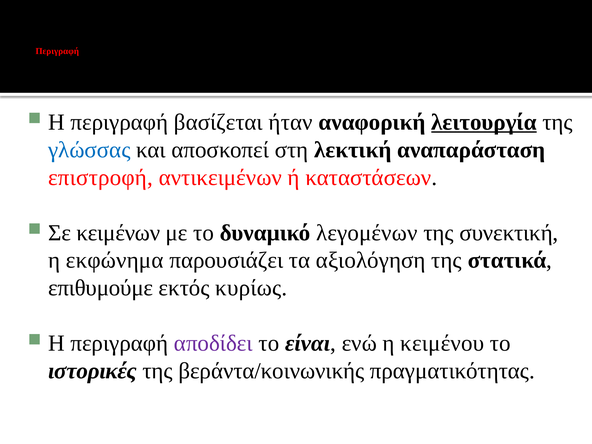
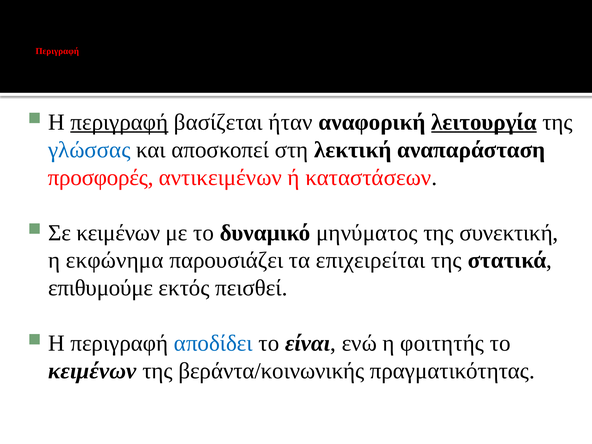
περιγραφή underline: none -> present (119, 122)
επιστροφή: επιστροφή -> προσφορές (101, 177)
λεγομένων: λεγομένων -> μηνύματος (367, 233)
αξιολόγηση: αξιολόγηση -> επιχειρείται (371, 260)
κυρίως: κυρίως -> πεισθεί (251, 288)
αποδίδει colour: purple -> blue (213, 343)
κειμένου: κειμένου -> φοιτητής (442, 343)
ιστορικές: ιστορικές -> κειμένων (92, 371)
